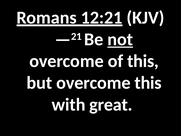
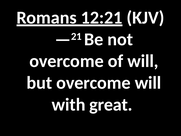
not underline: present -> none (120, 39)
of this: this -> will (143, 61)
overcome this: this -> will (148, 83)
